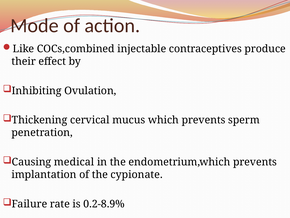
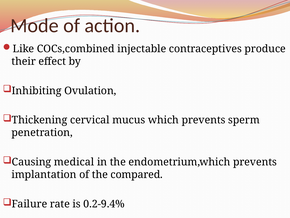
cypionate: cypionate -> compared (137, 174)
0.2-8.9%: 0.2-8.9% -> 0.2-9.4% (104, 204)
